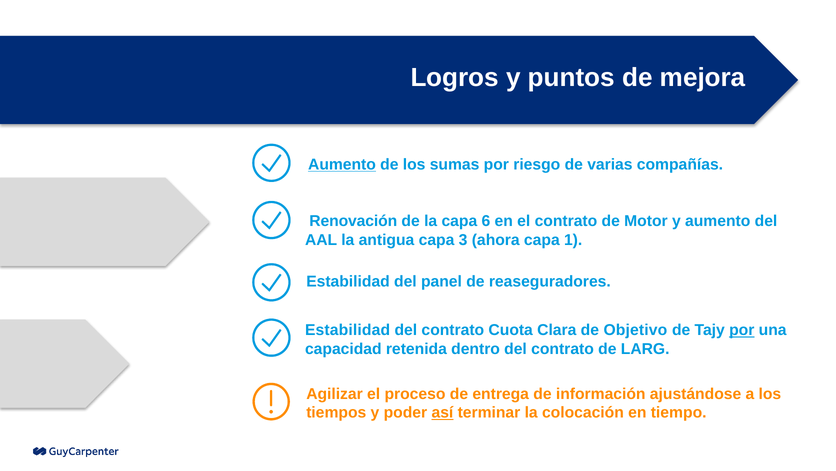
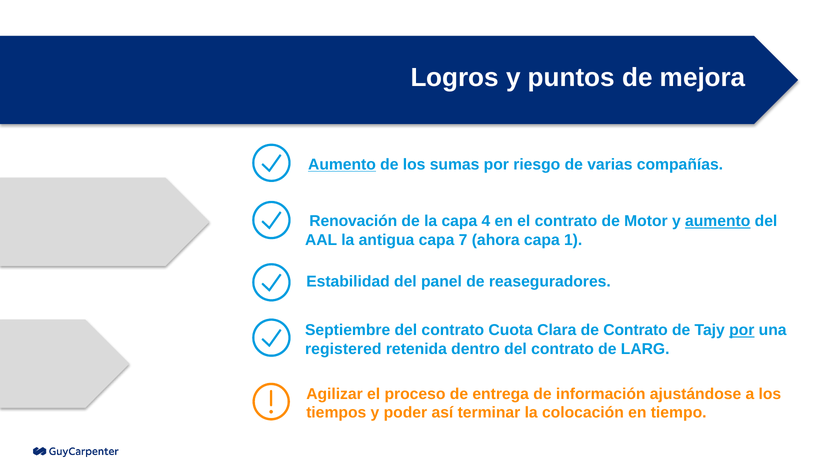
6: 6 -> 4 (486, 221)
aumento underline: none -> present (718, 221)
3: 3 -> 7 (463, 240)
Estabilidad: Estabilidad -> Septiembre (348, 330)
de Objetivo: Objetivo -> Contrato (636, 330)
capacidad: capacidad -> registered (343, 348)
así underline: present -> none (442, 412)
